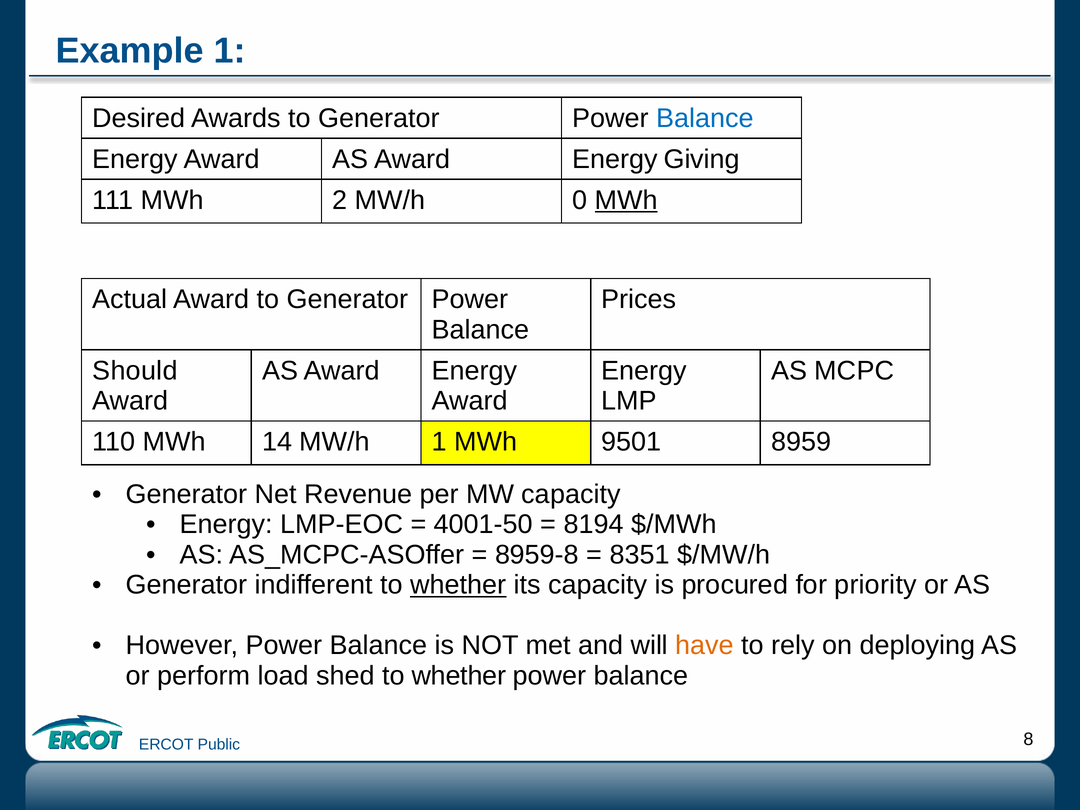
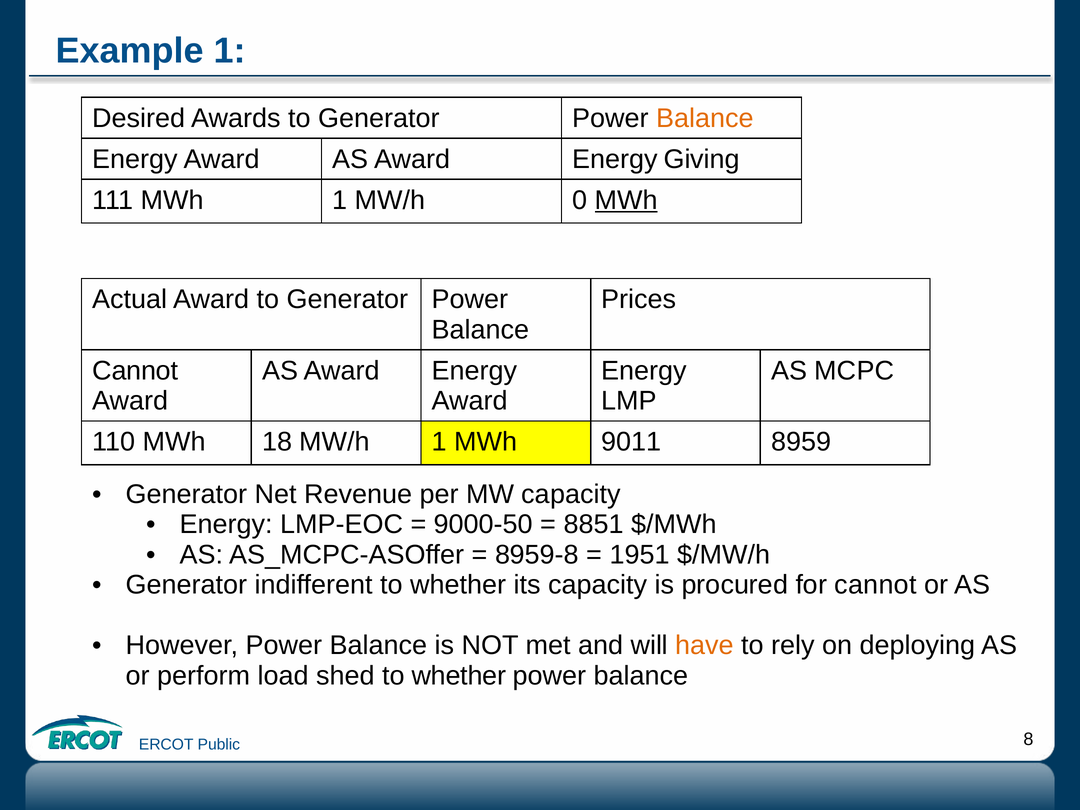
Balance colour: blue -> orange (705, 118)
MWh 2: 2 -> 1 (340, 200)
Should: Should -> Cannot (135, 371)
14: 14 -> 18 (277, 442)
9501: 9501 -> 9011 (631, 442)
4001-50: 4001-50 -> 9000-50 (483, 525)
8194: 8194 -> 8851 (594, 525)
8351: 8351 -> 1951 (640, 555)
whether underline: present -> none (458, 585)
for priority: priority -> cannot (876, 585)
